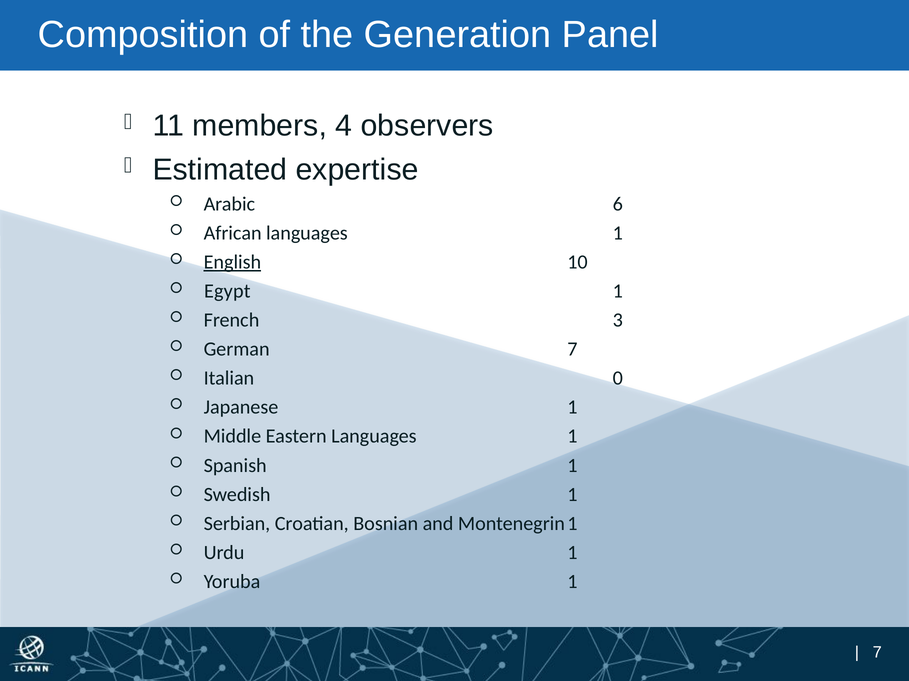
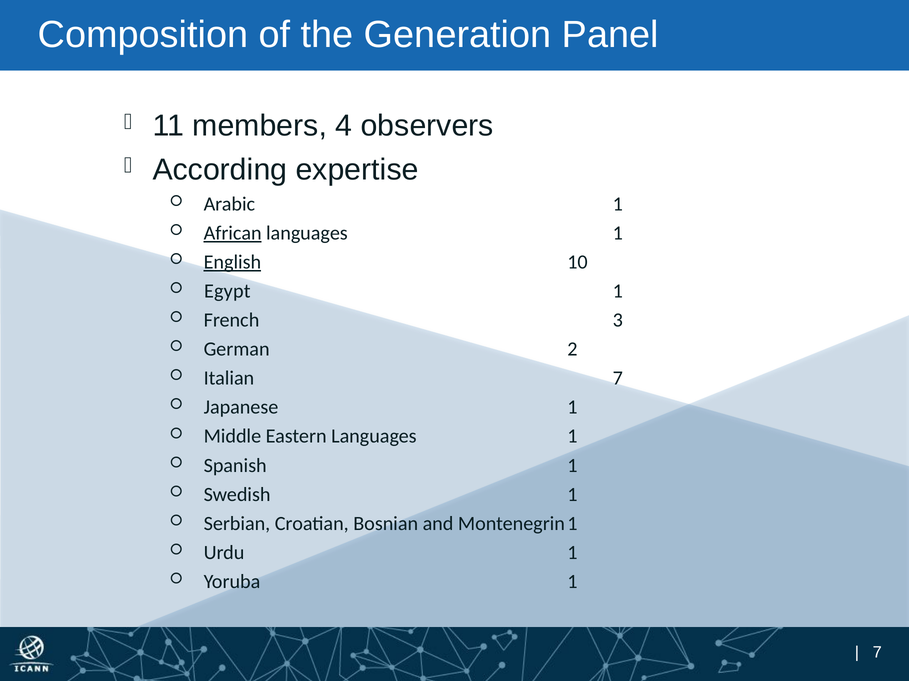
Estimated: Estimated -> According (220, 170)
Arabic 6: 6 -> 1 (618, 204)
African underline: none -> present (233, 233)
German 7: 7 -> 2 (572, 350)
Italian 0: 0 -> 7 (618, 379)
